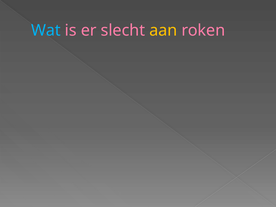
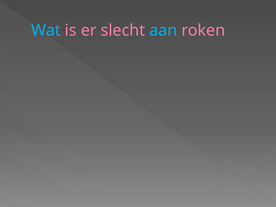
aan colour: yellow -> light blue (163, 30)
